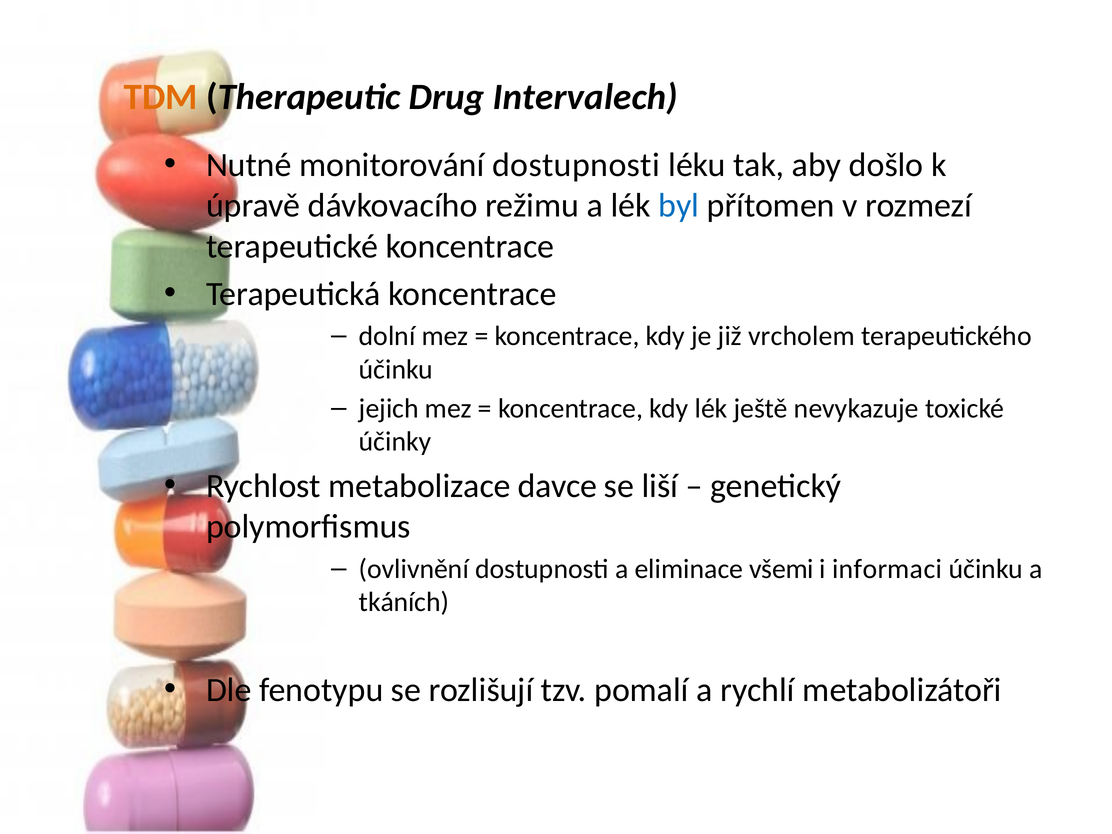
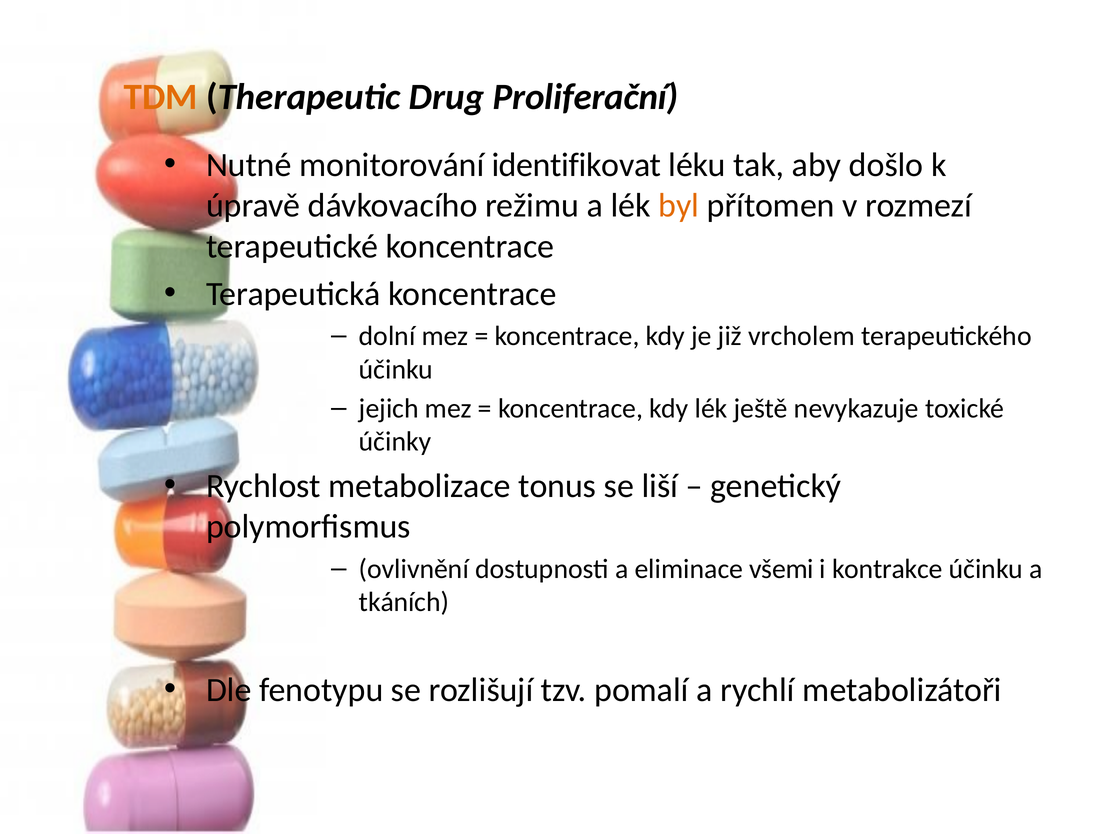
Intervalech: Intervalech -> Proliferační (586, 97)
monitorování dostupnosti: dostupnosti -> identifikovat (576, 165)
byl colour: blue -> orange (679, 206)
davce: davce -> tonus (557, 486)
informaci: informaci -> kontrakce (887, 569)
